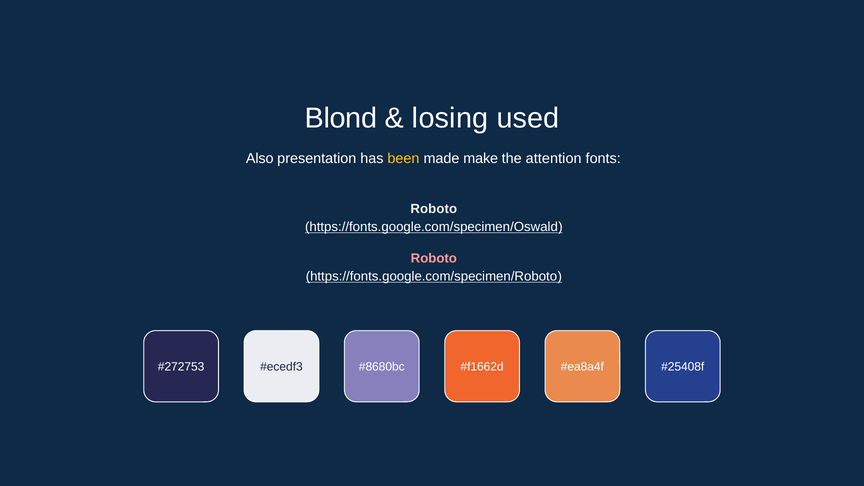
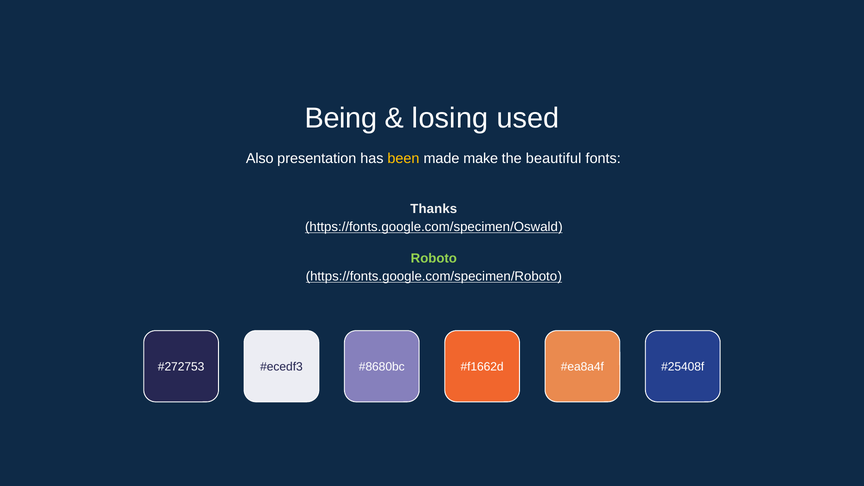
Blond: Blond -> Being (341, 118)
attention: attention -> beautiful (554, 159)
Roboto: Roboto -> Thanks (434, 209)
Roboto colour: pink -> light green (434, 258)
